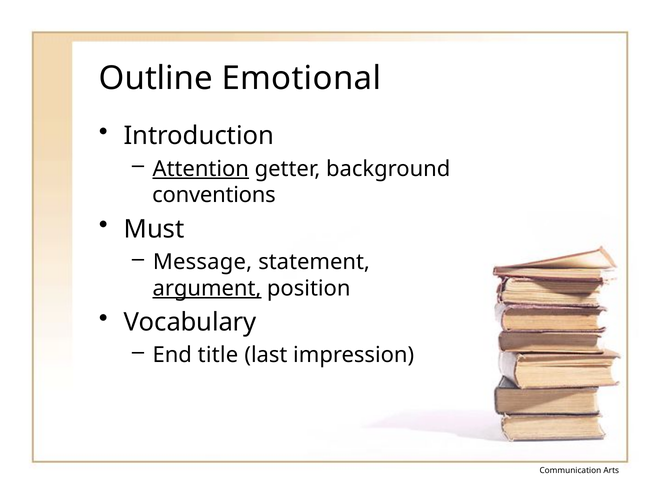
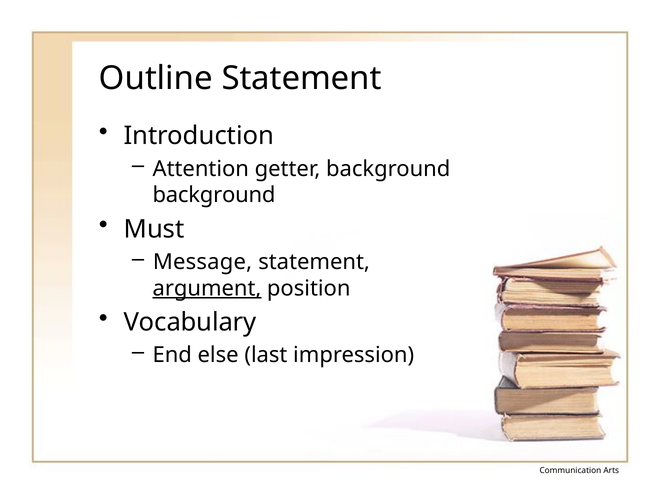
Outline Emotional: Emotional -> Statement (302, 78)
Attention underline: present -> none (201, 169)
conventions: conventions -> background (214, 195)
title: title -> else (218, 355)
